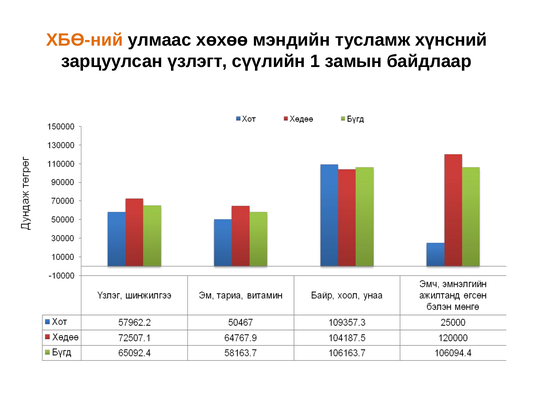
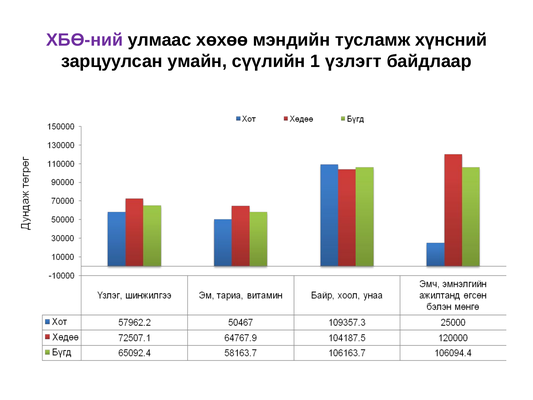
ХБӨ-ний colour: orange -> purple (85, 40)
үзлэгт: үзлэгт -> умайн (197, 61)
замын: замын -> үзлэгт (353, 61)
